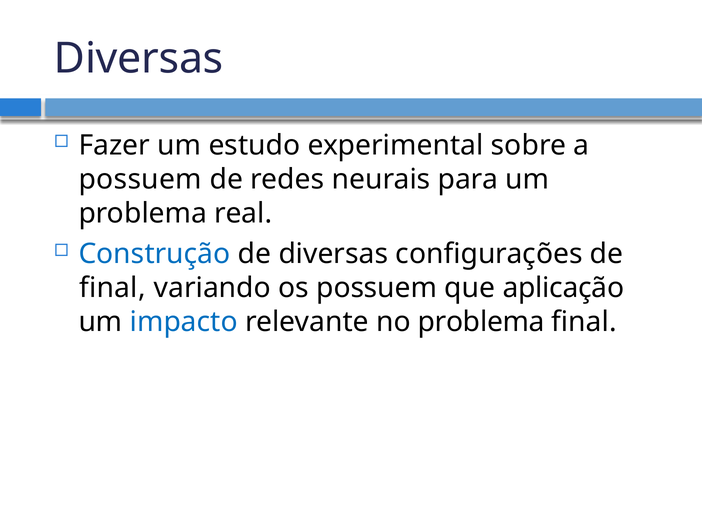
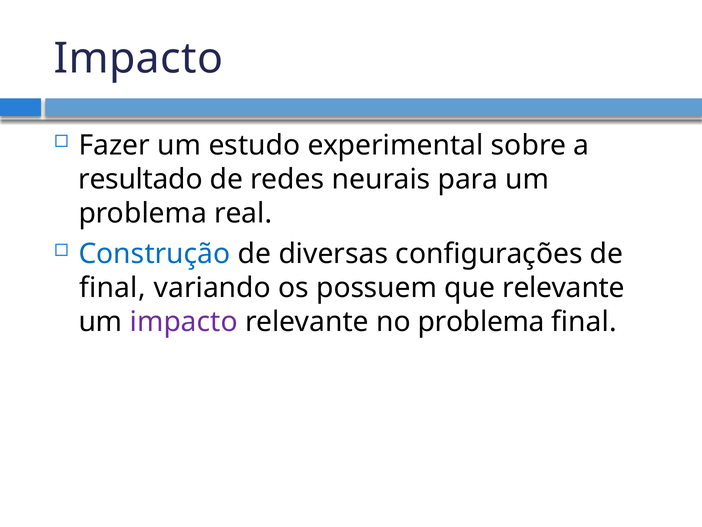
Diversas: Diversas -> Impacto (138, 59)
possuem: possuem -> resultado (141, 179)
que aplicação: aplicação -> relevante (563, 288)
impacto colour: blue -> purple (184, 322)
